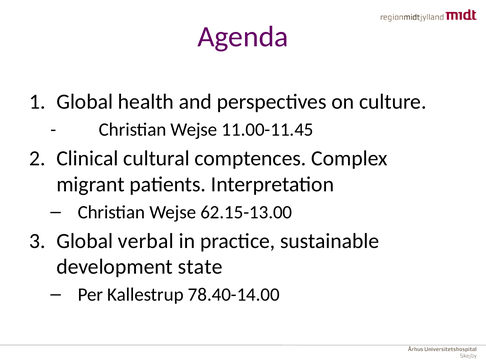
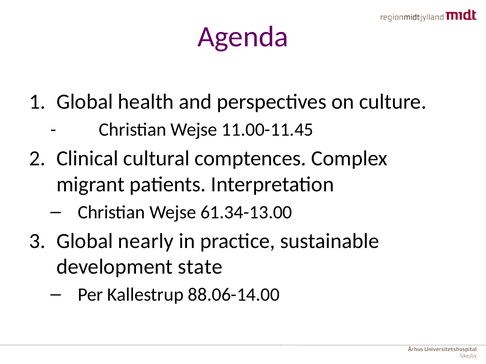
62.15-13.00: 62.15-13.00 -> 61.34-13.00 (246, 212)
verbal: verbal -> nearly (146, 241)
78.40-14.00: 78.40-14.00 -> 88.06-14.00 (234, 295)
